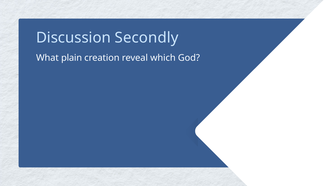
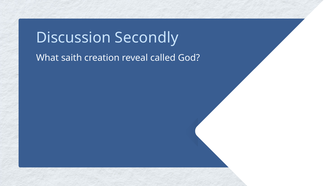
plain: plain -> saith (72, 58)
which: which -> called (163, 58)
